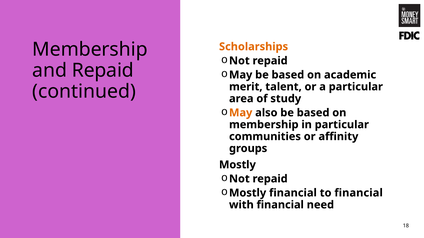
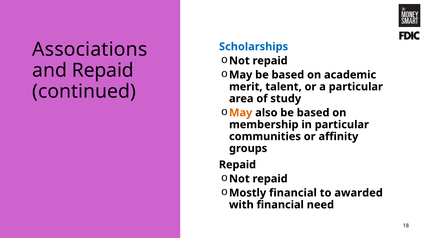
Scholarships colour: orange -> blue (254, 47)
Membership: Membership -> Associations (90, 49)
Mostly: Mostly -> Repaid (237, 165)
to financial: financial -> awarded (359, 193)
